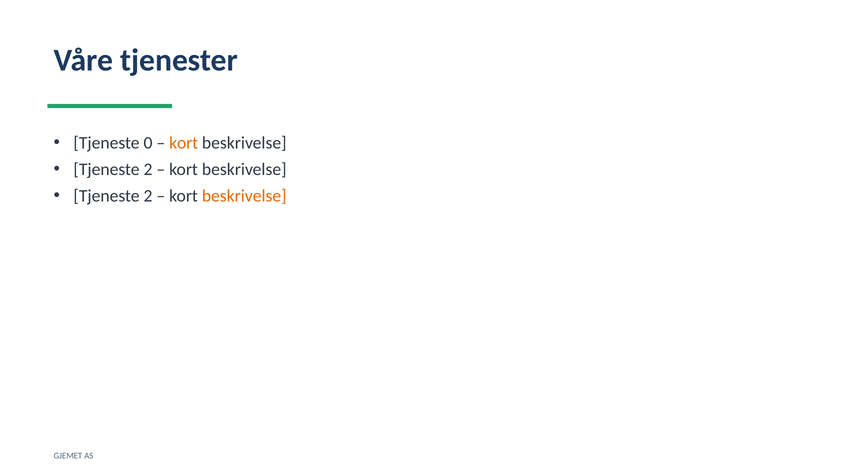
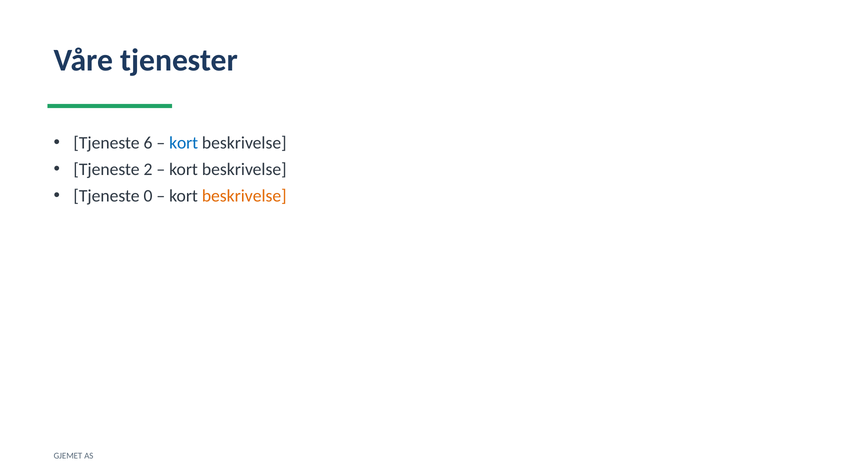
0: 0 -> 6 (148, 143)
kort colour: orange -> blue (184, 143)
2: 2 -> 0 (148, 196)
